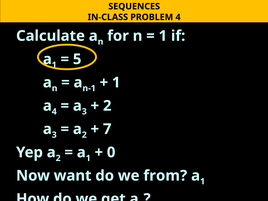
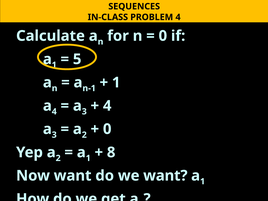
1: 1 -> 0 (163, 36)
2: 2 -> 4 (107, 106)
7: 7 -> 0 (107, 129)
0: 0 -> 8 (111, 152)
we from: from -> want (165, 176)
